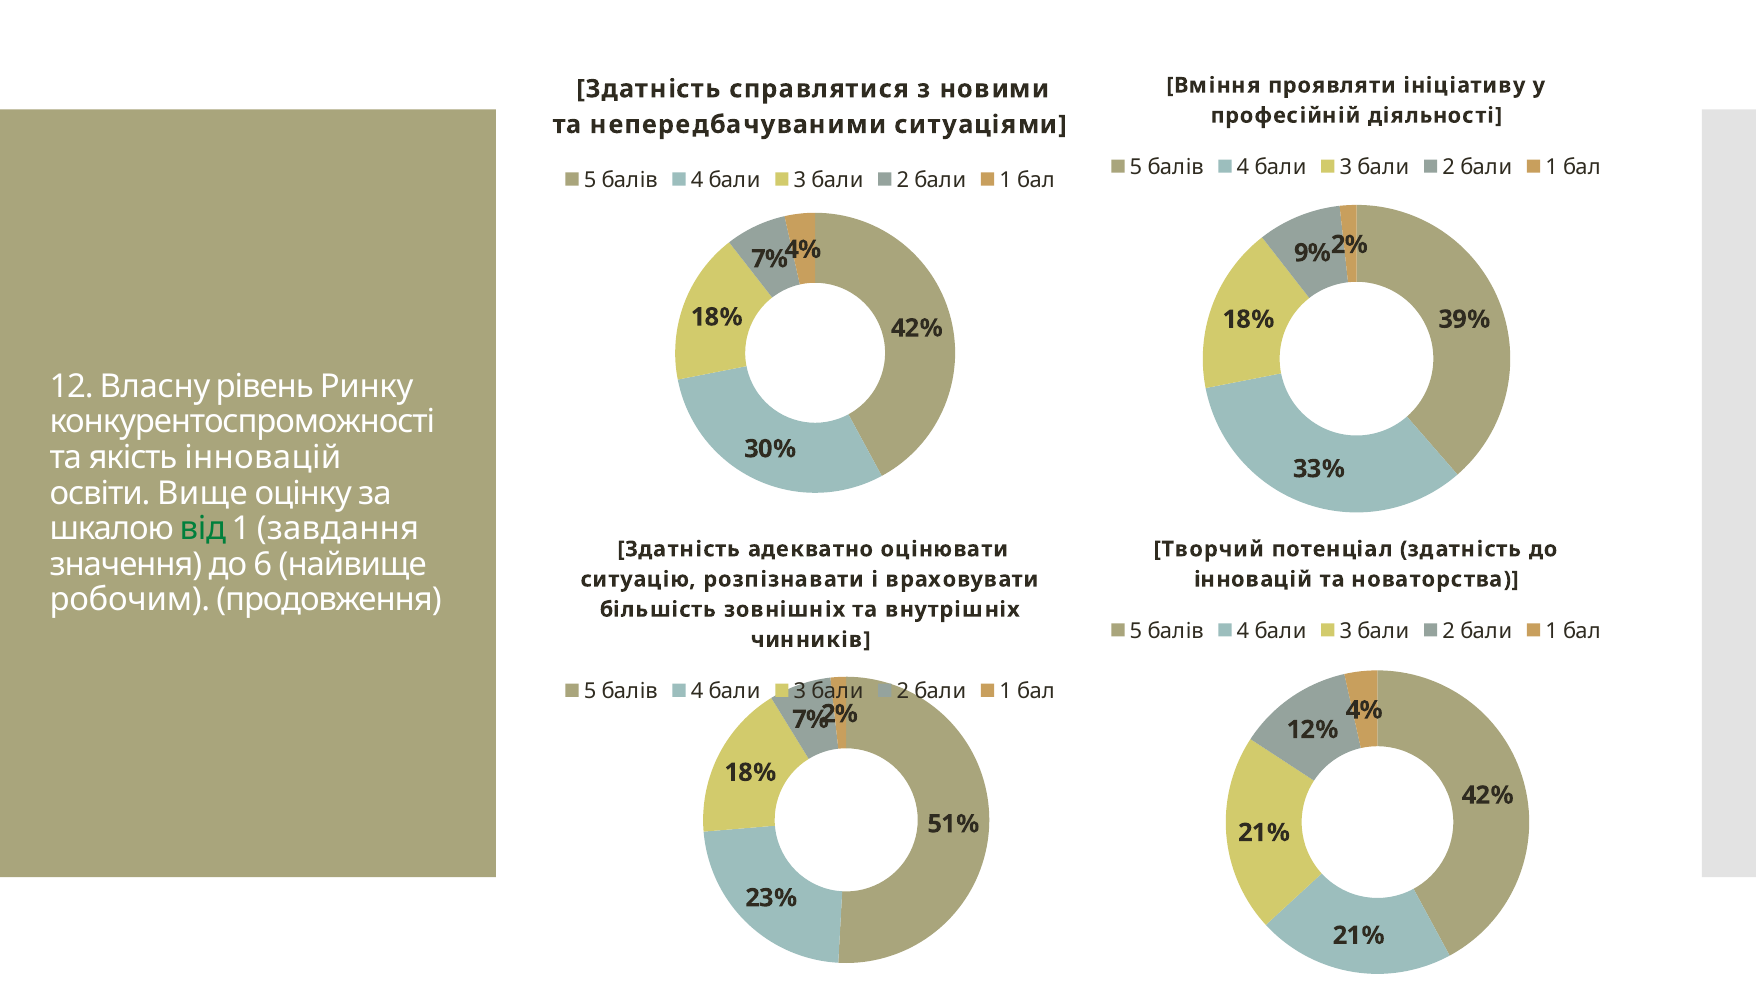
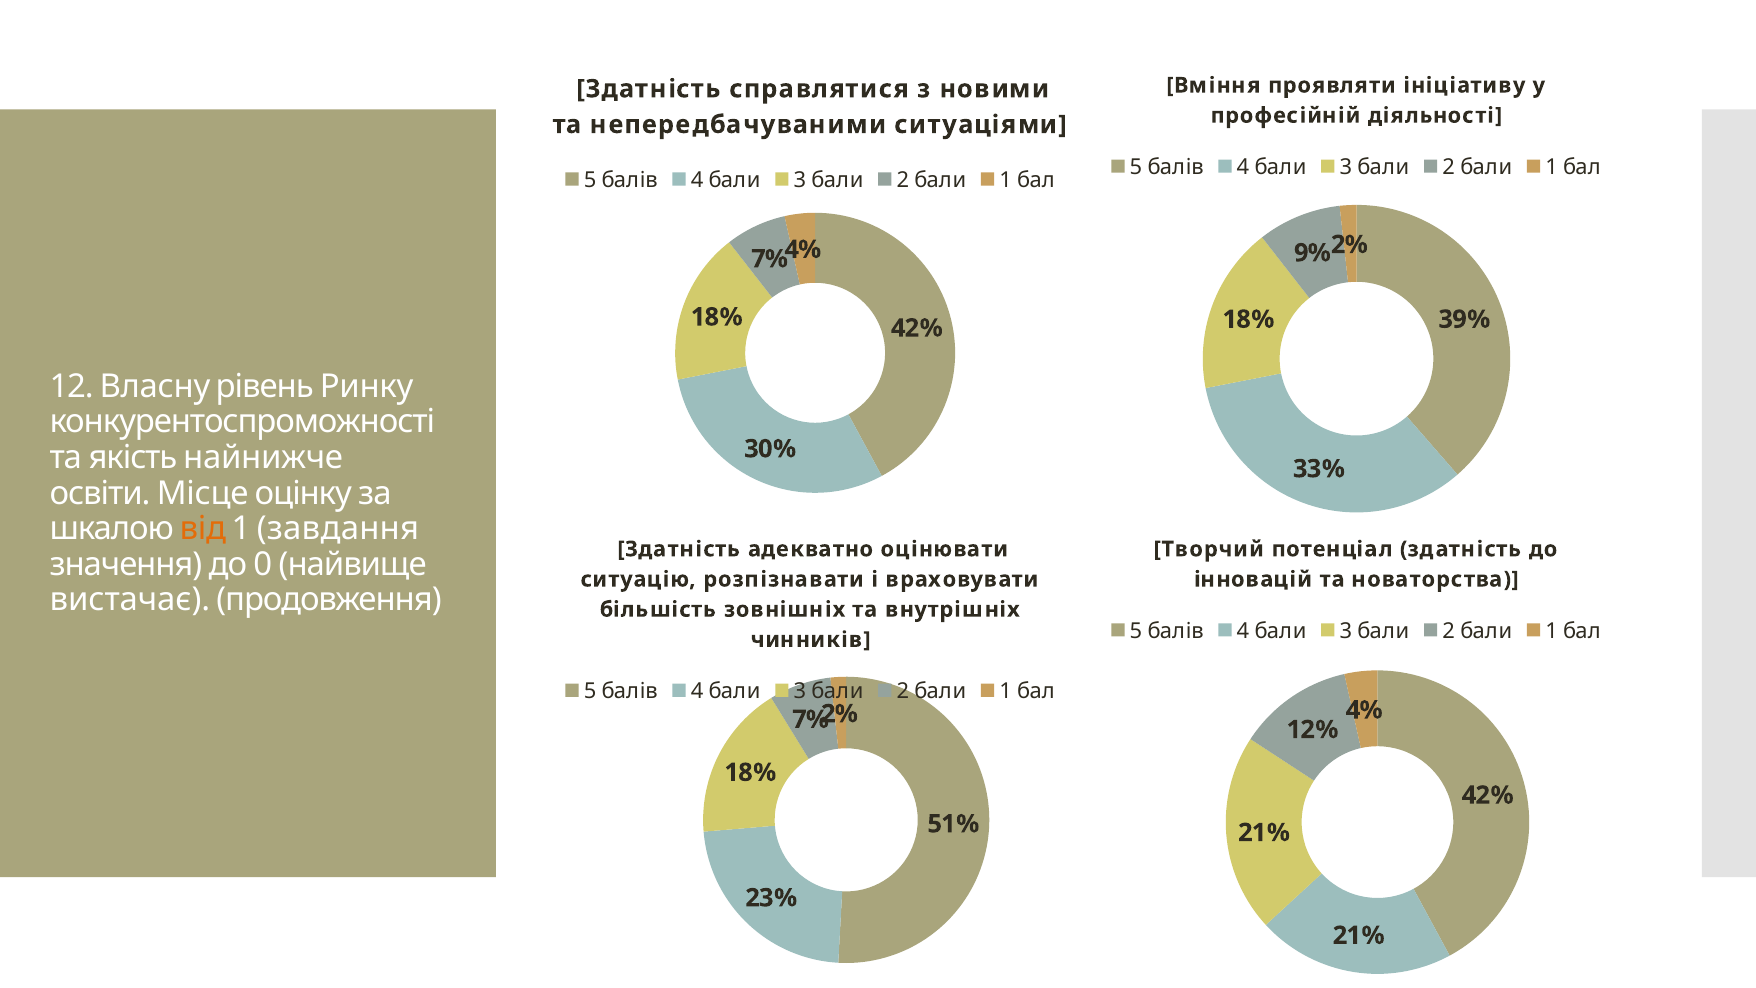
якість інновацій: інновацій -> найнижче (263, 457)
Вище: Вище -> Місце (203, 493)
від colour: green -> orange (203, 529)
6: 6 -> 0 (263, 564)
робочим: робочим -> вистачає (130, 600)
